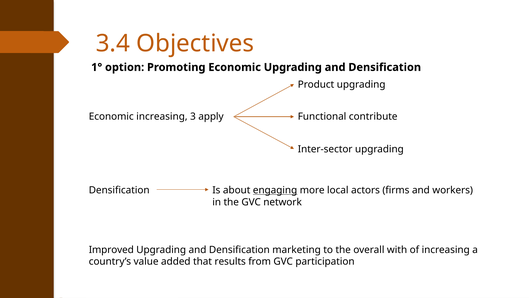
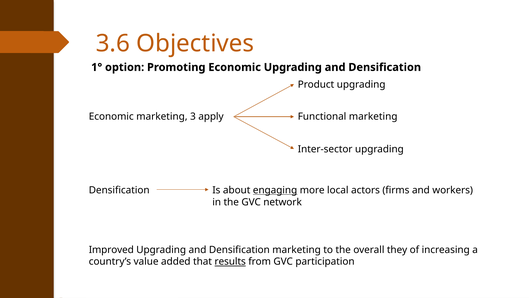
3.4: 3.4 -> 3.6 (113, 44)
Economic increasing: increasing -> marketing (162, 116)
Functional contribute: contribute -> marketing (373, 116)
with: with -> they (397, 249)
results underline: none -> present (230, 261)
